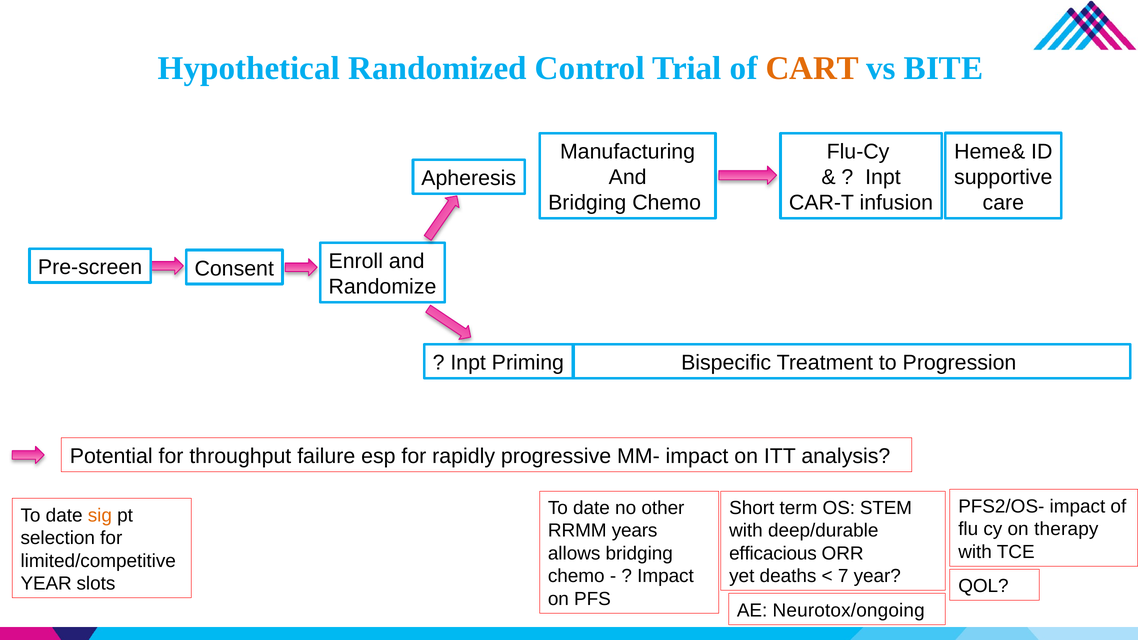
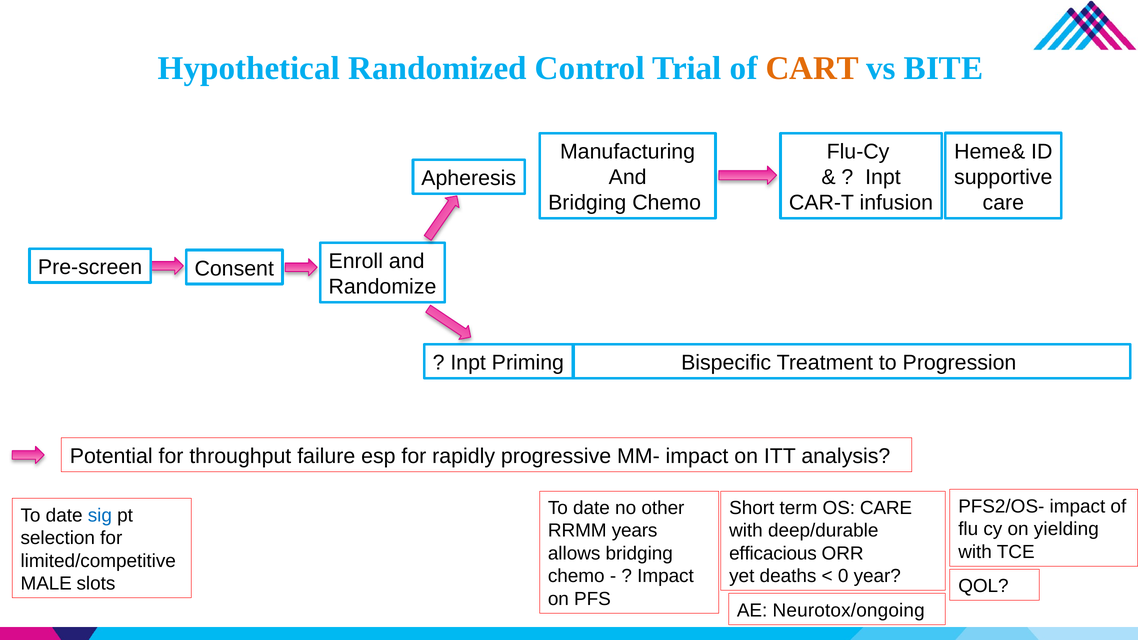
OS STEM: STEM -> CARE (886, 508)
sig colour: orange -> blue (100, 515)
therapy: therapy -> yielding (1066, 529)
7: 7 -> 0 (843, 576)
YEAR: YEAR -> MALE (46, 584)
